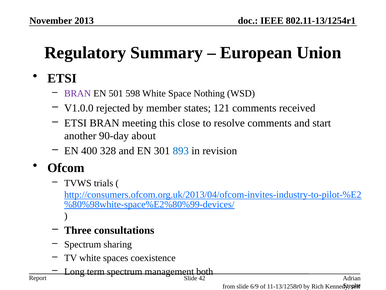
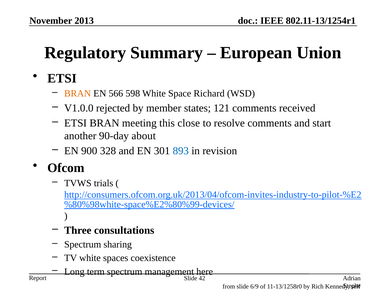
BRAN colour: purple -> orange (78, 93)
501: 501 -> 566 (116, 93)
Nothing: Nothing -> Richard (209, 93)
400: 400 -> 900 (89, 151)
both: both -> here (205, 271)
